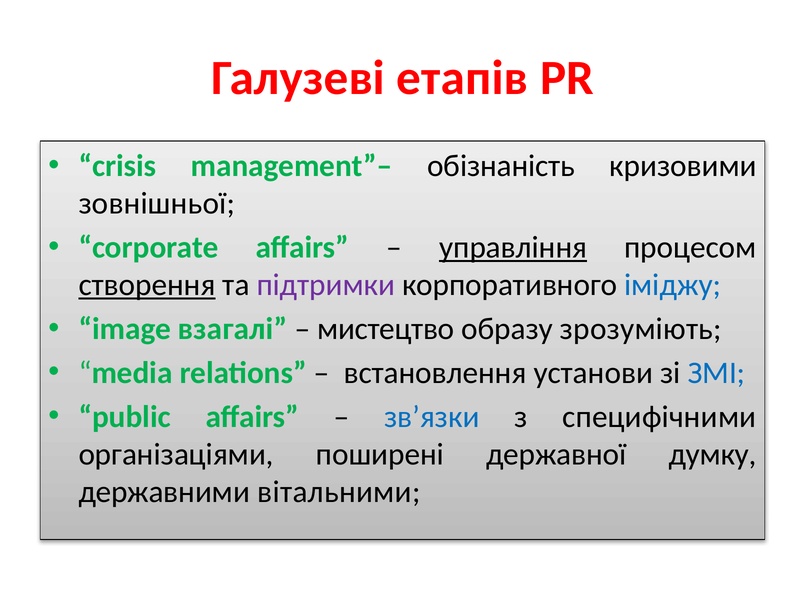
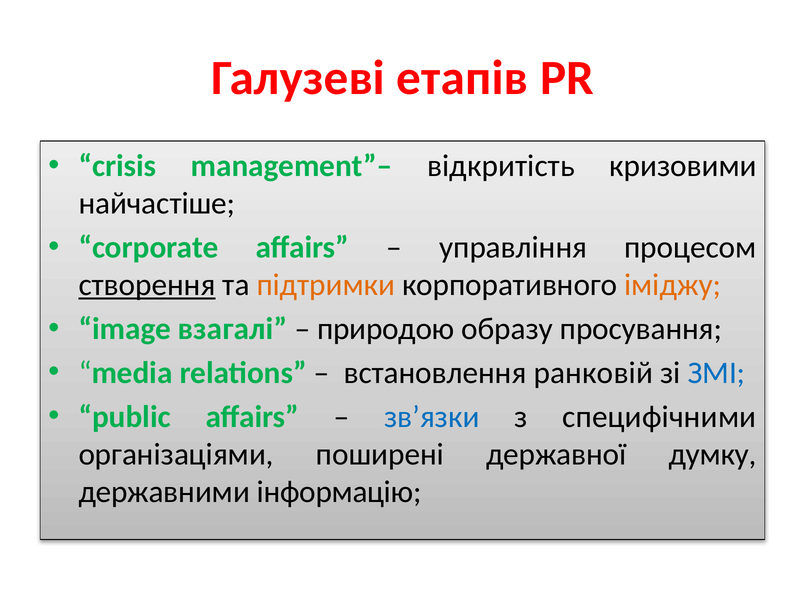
обізнаність: обізнаність -> відкритість (501, 166)
зовнішньої: зовнішньої -> найчастіше (157, 203)
управління underline: present -> none (513, 247)
підтримки colour: purple -> orange (326, 285)
іміджу colour: blue -> orange (673, 285)
мистецтво: мистецтво -> природою (386, 329)
зрозуміють: зрозуміють -> просування (641, 329)
установи: установи -> ранковій (593, 373)
вітальними: вітальними -> інформацію (339, 492)
